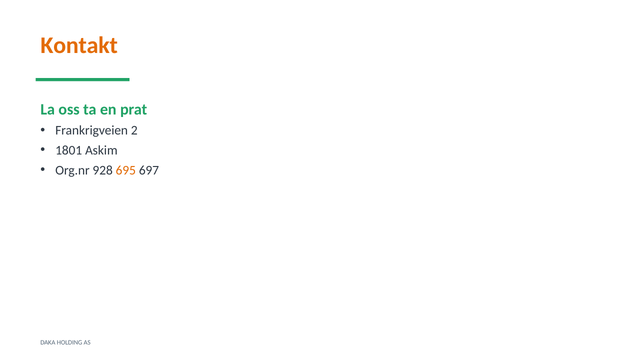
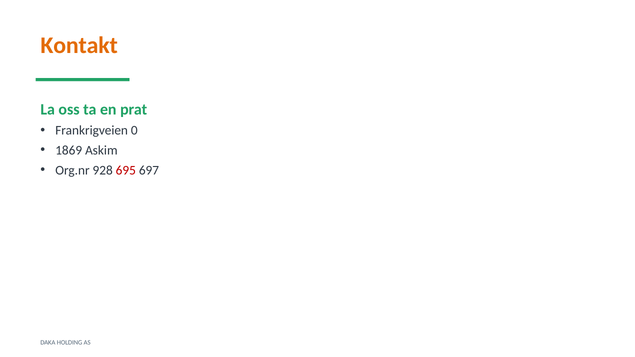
2: 2 -> 0 (134, 131)
1801: 1801 -> 1869 (69, 150)
695 colour: orange -> red (126, 170)
